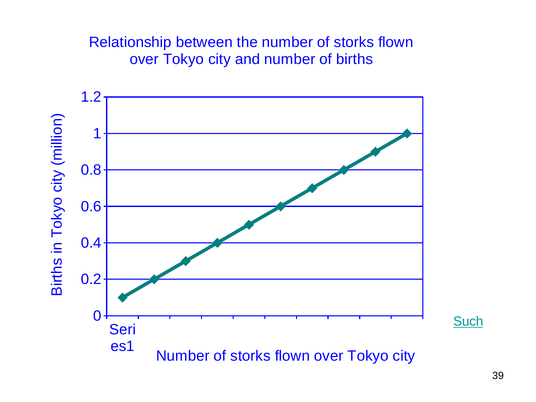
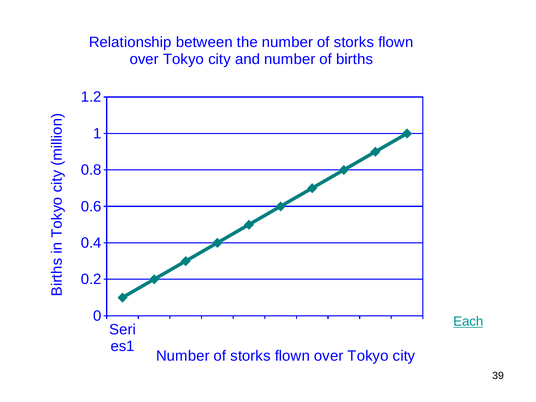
Such: Such -> Each (468, 321)
